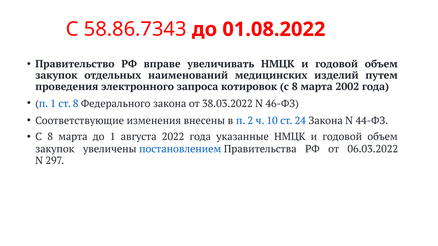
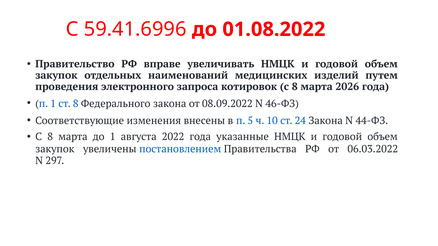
58.86.7343: 58.86.7343 -> 59.41.6996 (135, 29)
2002: 2002 -> 2026 (347, 87)
38.03.2022: 38.03.2022 -> 08.09.2022 (227, 104)
2: 2 -> 5 (250, 121)
